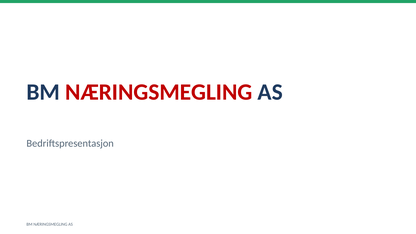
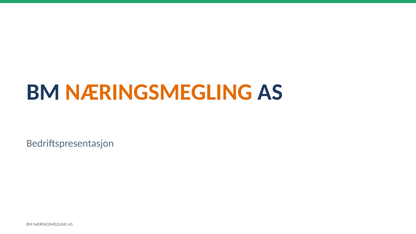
NÆRINGSMEGLING colour: red -> orange (159, 92)
